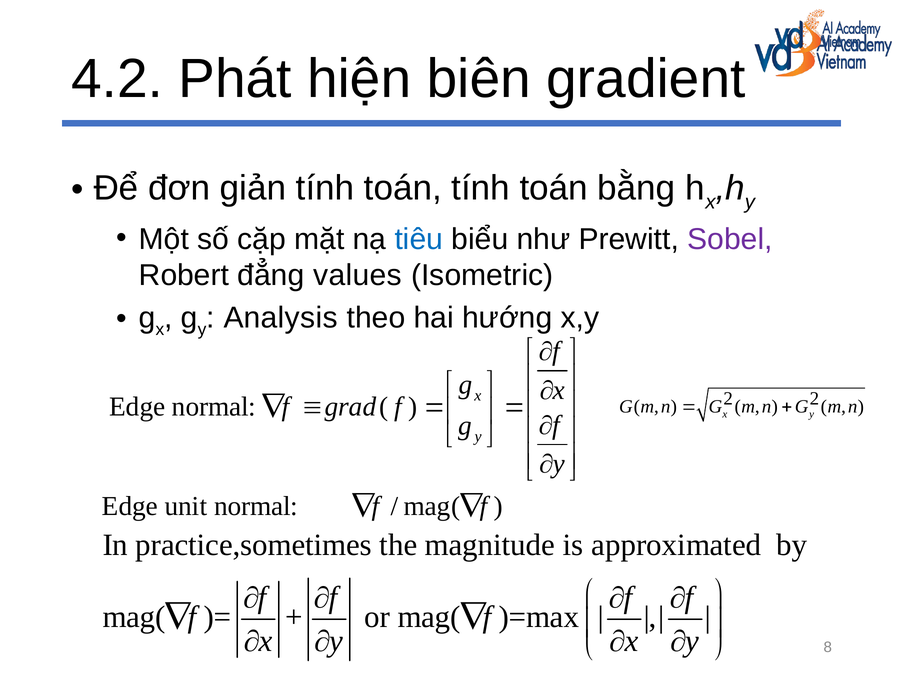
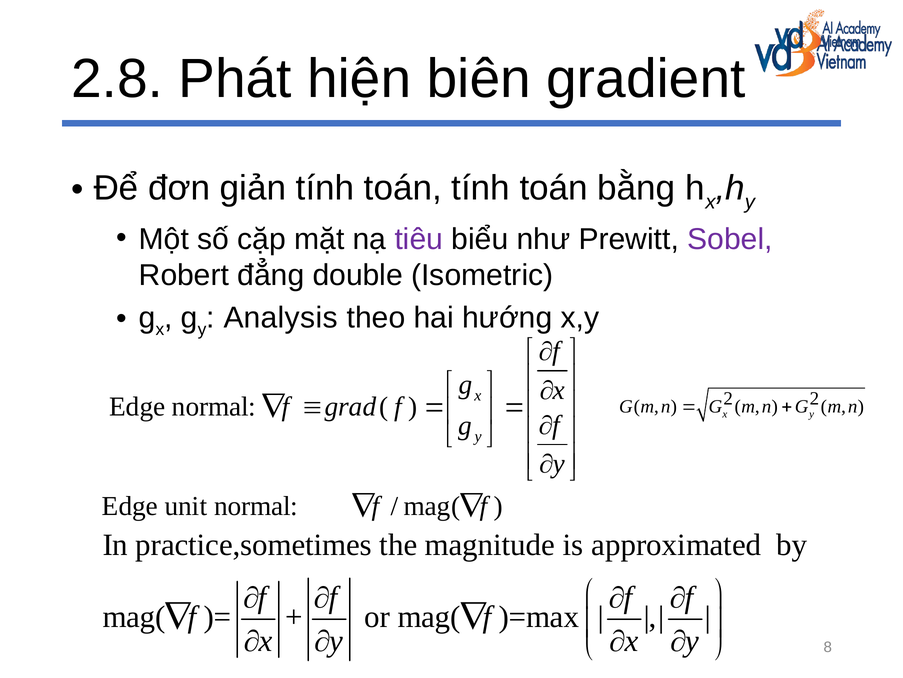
4.2: 4.2 -> 2.8 (117, 79)
tiêu colour: blue -> purple (419, 239)
values: values -> double (358, 275)
